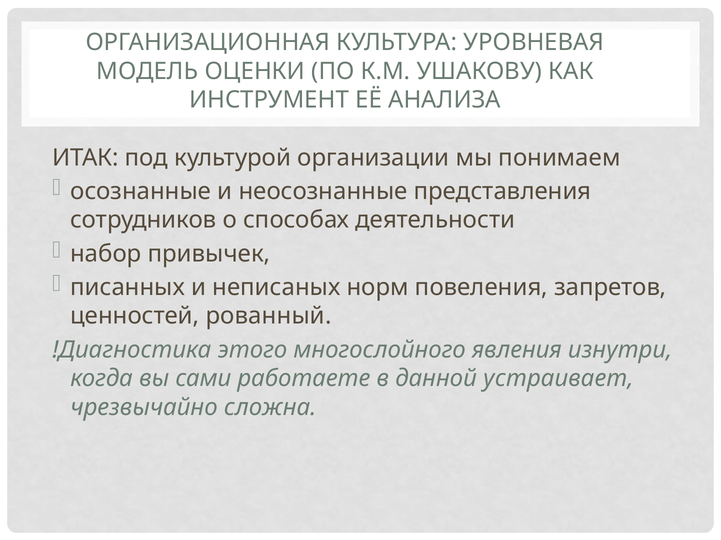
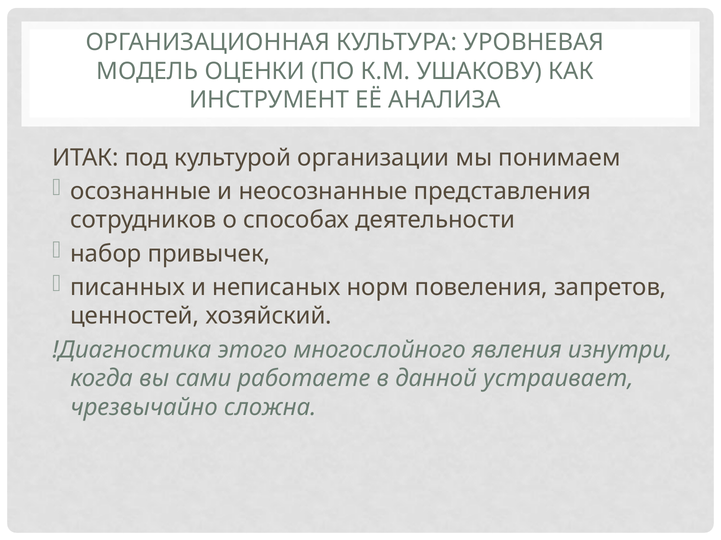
рованный: рованный -> хозяйский (269, 316)
